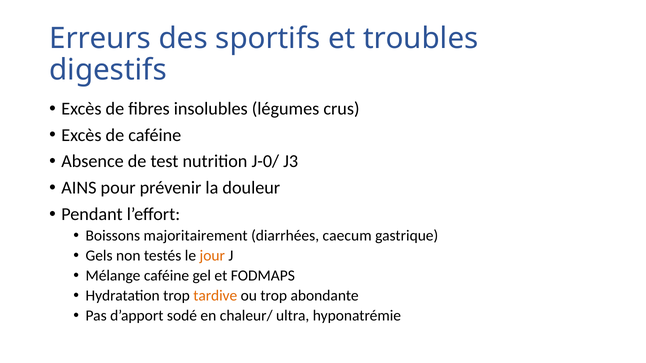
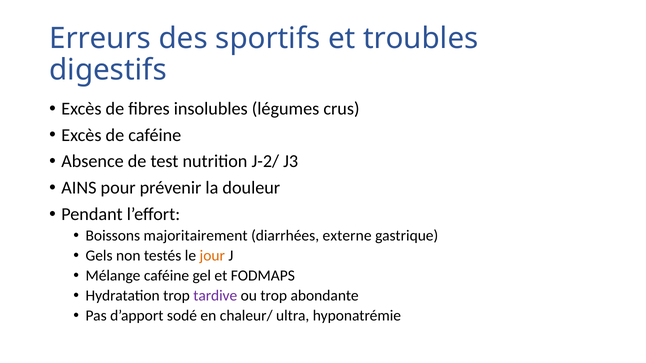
J-0/: J-0/ -> J-2/ (265, 162)
caecum: caecum -> externe (347, 236)
tardive colour: orange -> purple (215, 296)
